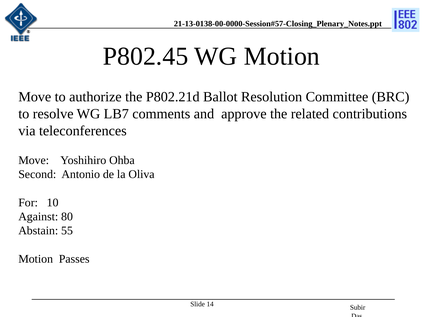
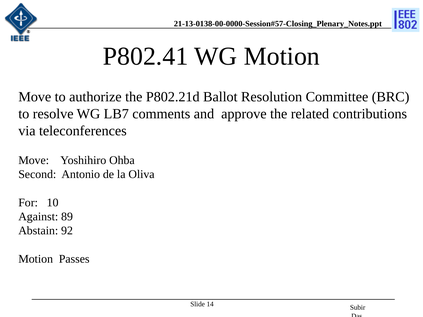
P802.45: P802.45 -> P802.41 (146, 56)
80: 80 -> 89 (67, 217)
55: 55 -> 92 (67, 231)
